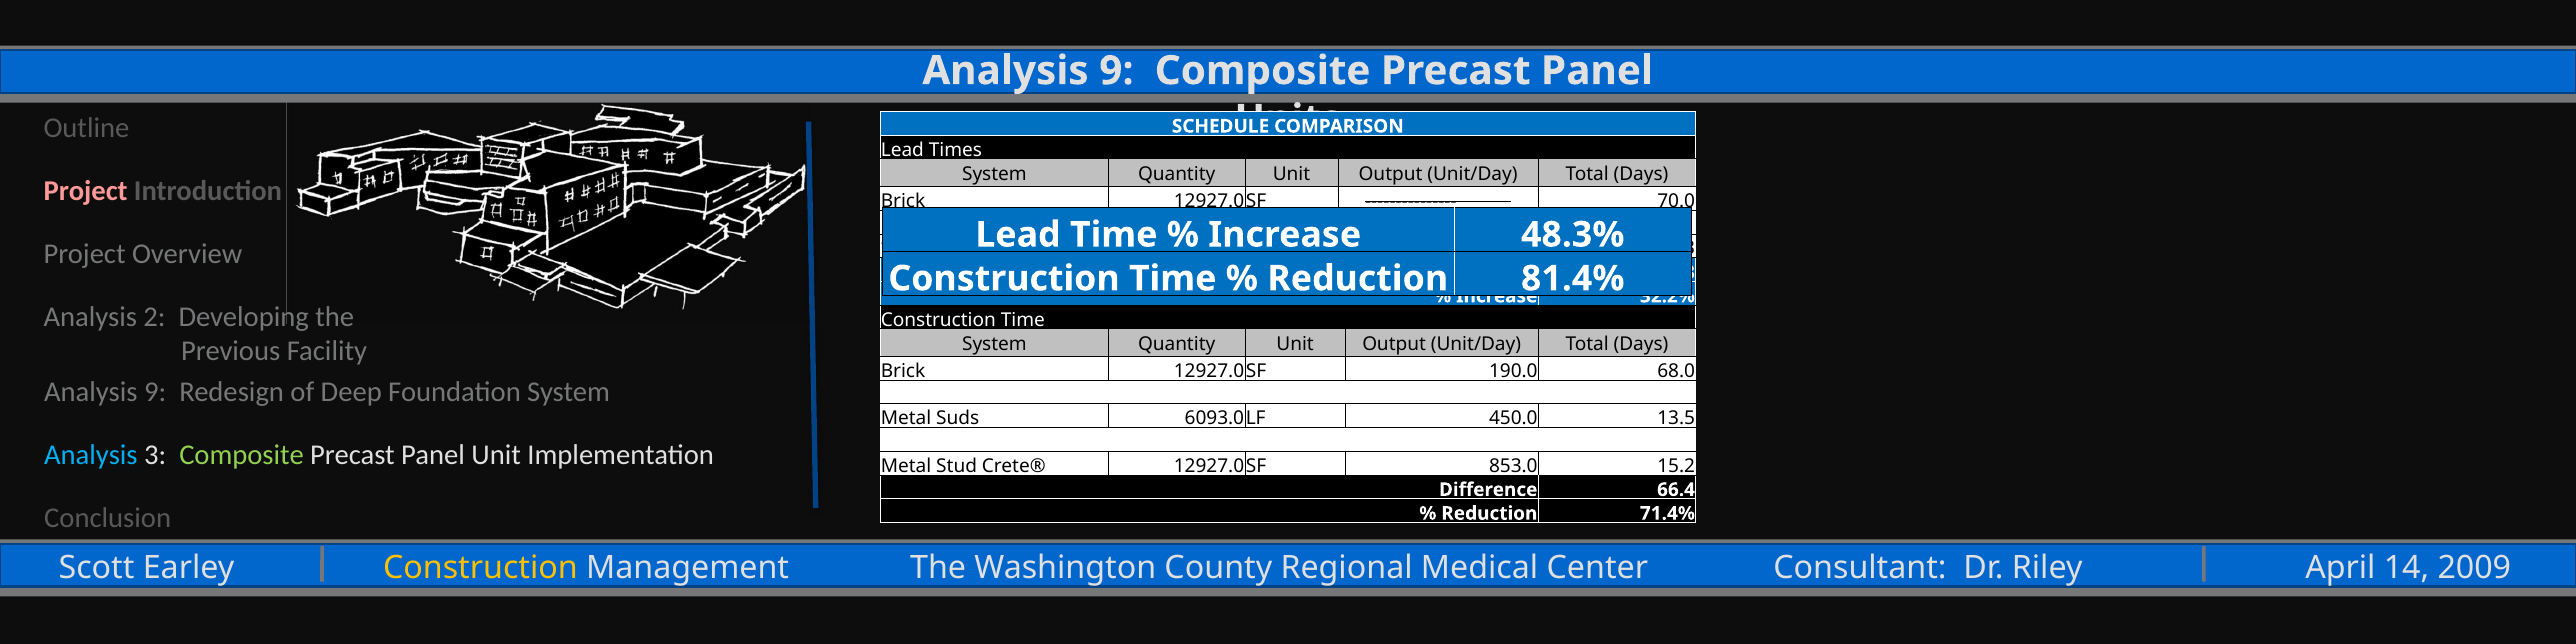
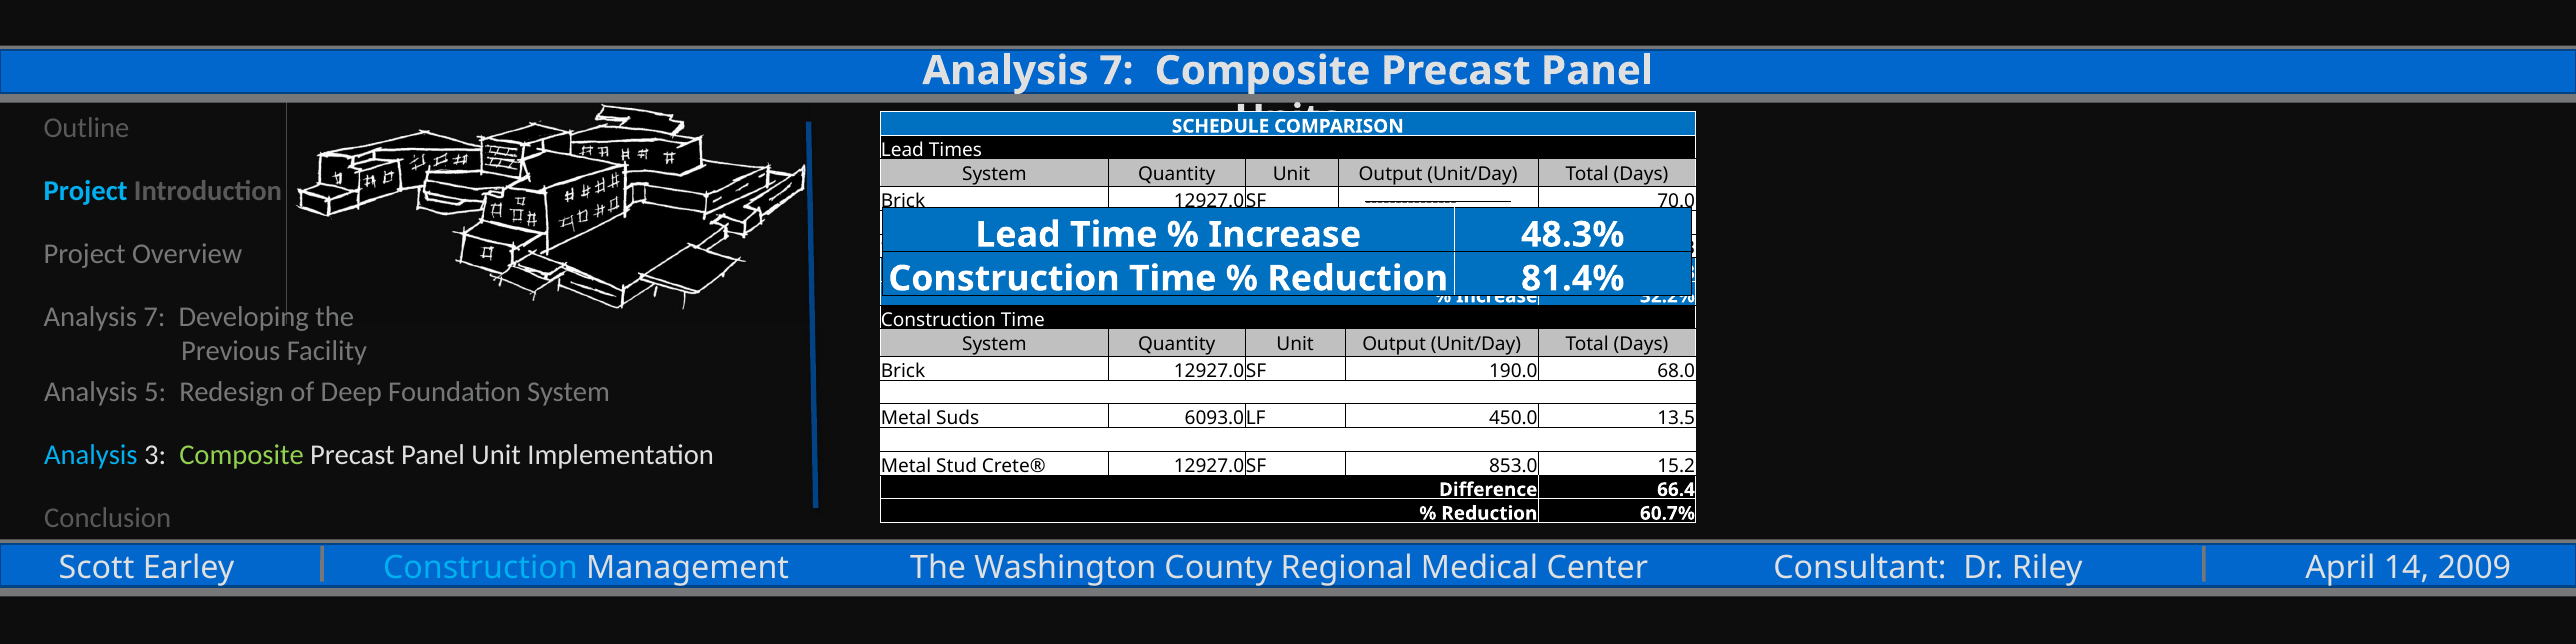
9: 9 -> 7 (1116, 71)
Project colour: pink -> light blue (86, 191)
2: 2 -> 7 (155, 317)
9: 9 -> 5 (155, 392)
71.4%: 71.4% -> 60.7% (1667, 513)
Construction colour: yellow -> light blue (480, 568)
